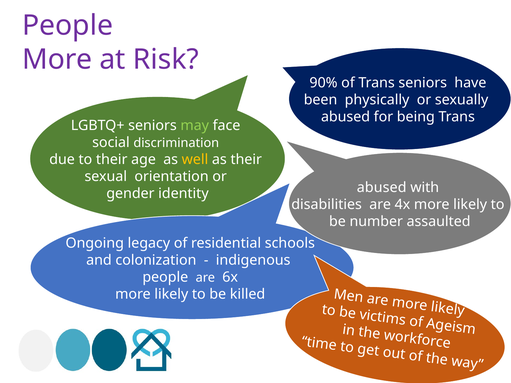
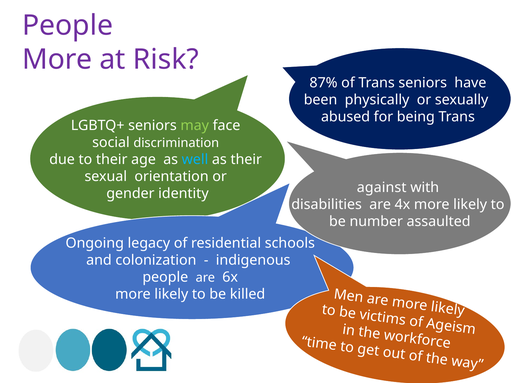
90%: 90% -> 87% (323, 83)
well colour: yellow -> light blue (195, 160)
abused: abused -> against (382, 188)
